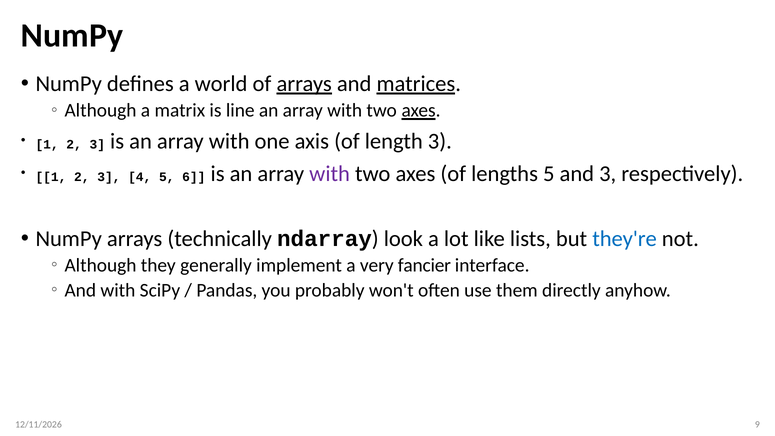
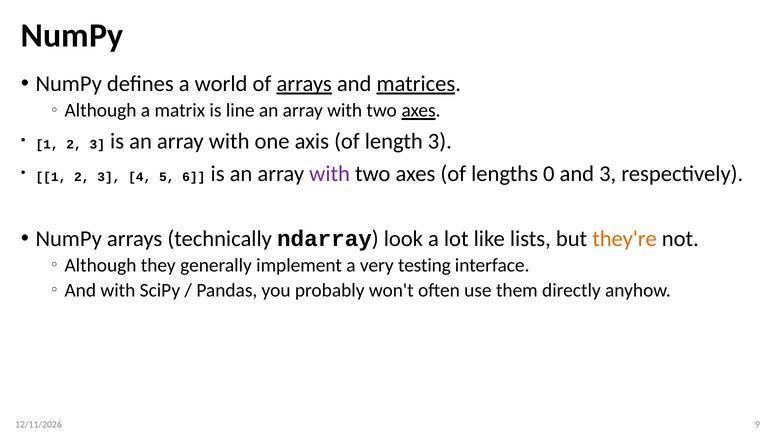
lengths 5: 5 -> 0 (549, 174)
they're colour: blue -> orange (625, 239)
fancier: fancier -> testing (424, 265)
